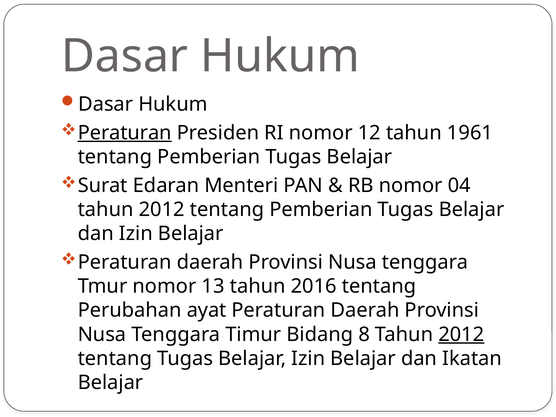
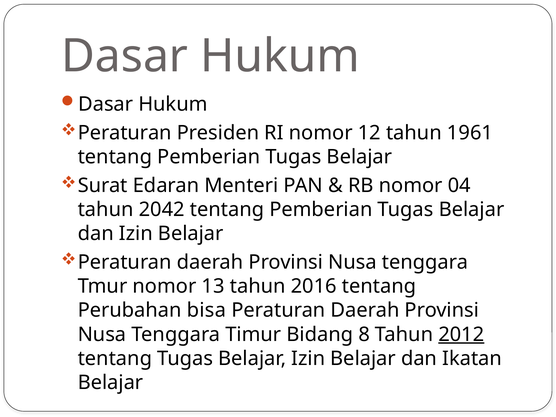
Peraturan underline: present -> none (125, 133)
2012: 2012 -> 2042 (162, 210)
ayat: ayat -> bisa (206, 310)
